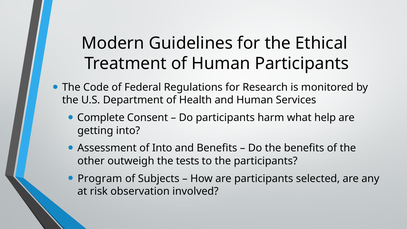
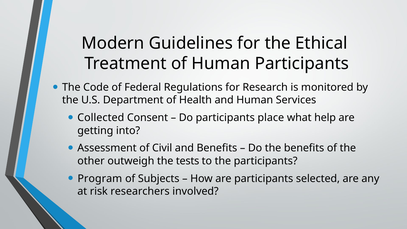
Complete: Complete -> Collected (101, 118)
harm: harm -> place (271, 118)
of Into: Into -> Civil (162, 148)
observation: observation -> researchers (140, 191)
